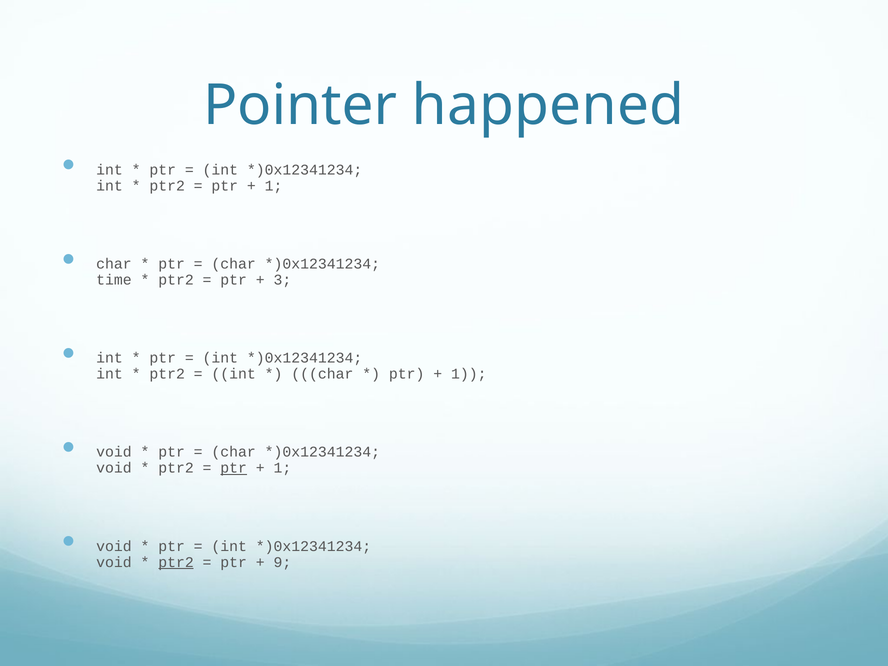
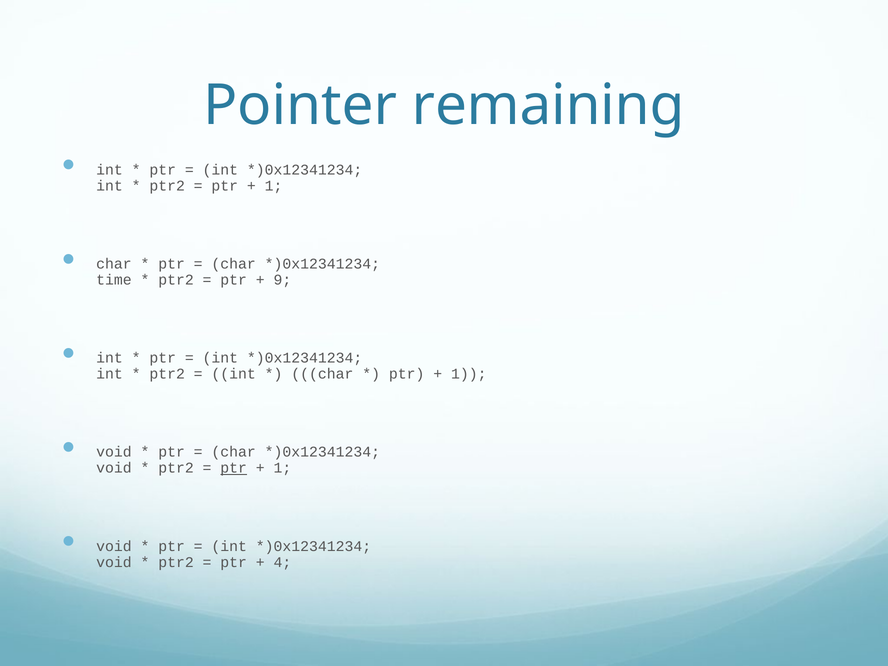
happened: happened -> remaining (548, 106)
3: 3 -> 9 (282, 280)
ptr2 underline: present -> none (176, 562)
9: 9 -> 4 (282, 562)
